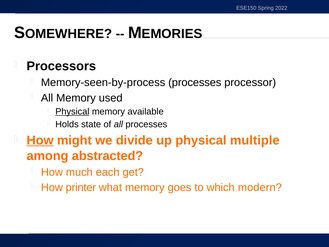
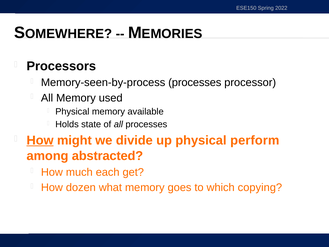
Physical underline: present -> none (72, 112)
multiple: multiple -> perform (255, 140)
printer: printer -> dozen (81, 187)
modern: modern -> copying (260, 187)
